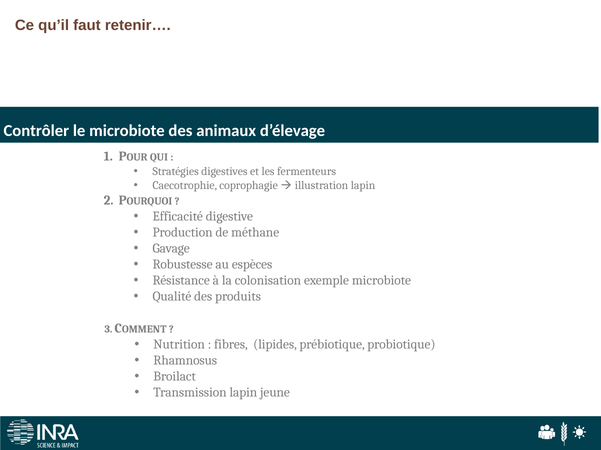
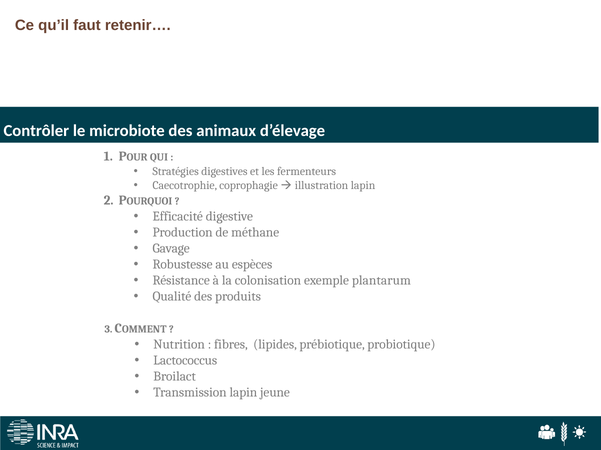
exemple microbiote: microbiote -> plantarum (381, 281)
Rhamnosus: Rhamnosus -> Lactococcus (185, 361)
